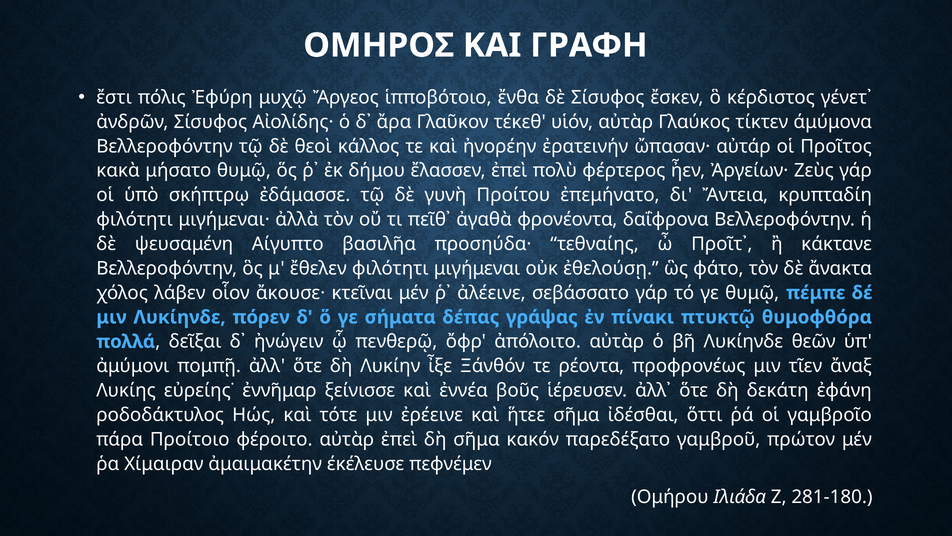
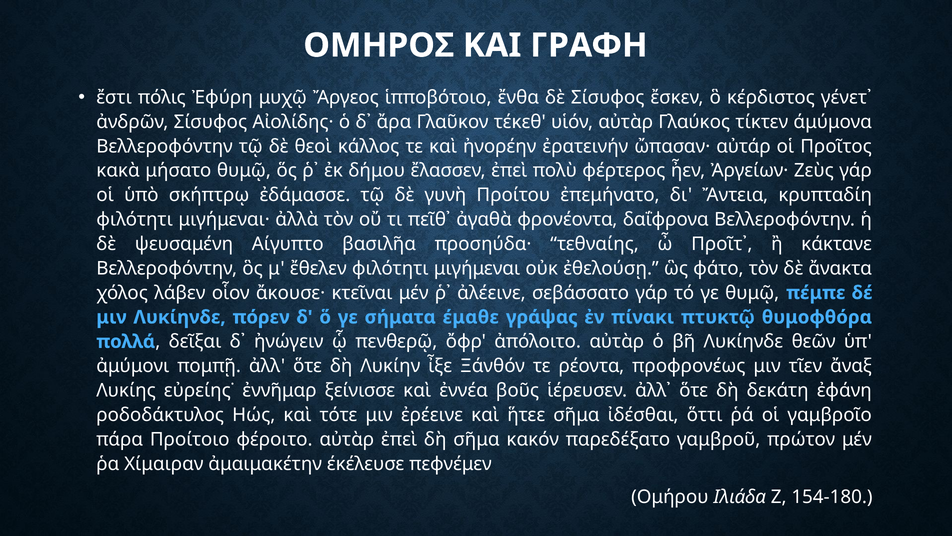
δέπας: δέπας -> έμαθε (471, 317)
281-180: 281-180 -> 154-180 (832, 497)
